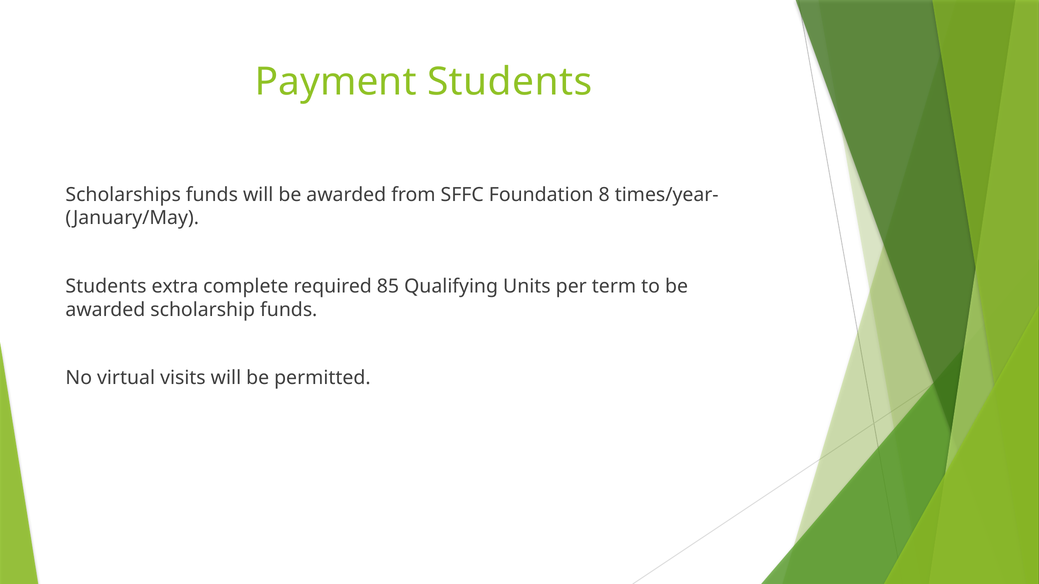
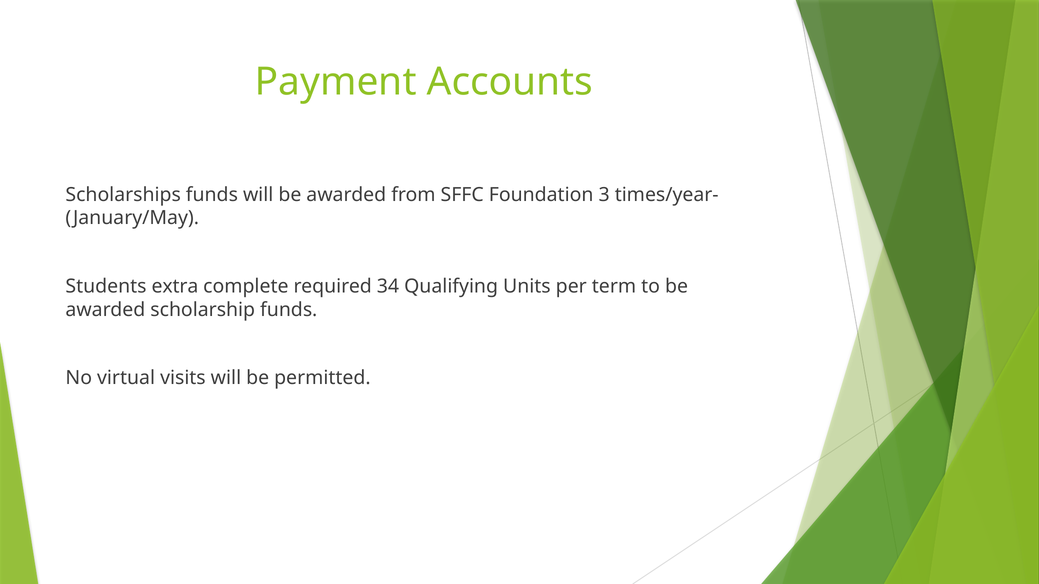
Payment Students: Students -> Accounts (510, 82)
8: 8 -> 3 (604, 195)
85: 85 -> 34 (388, 287)
